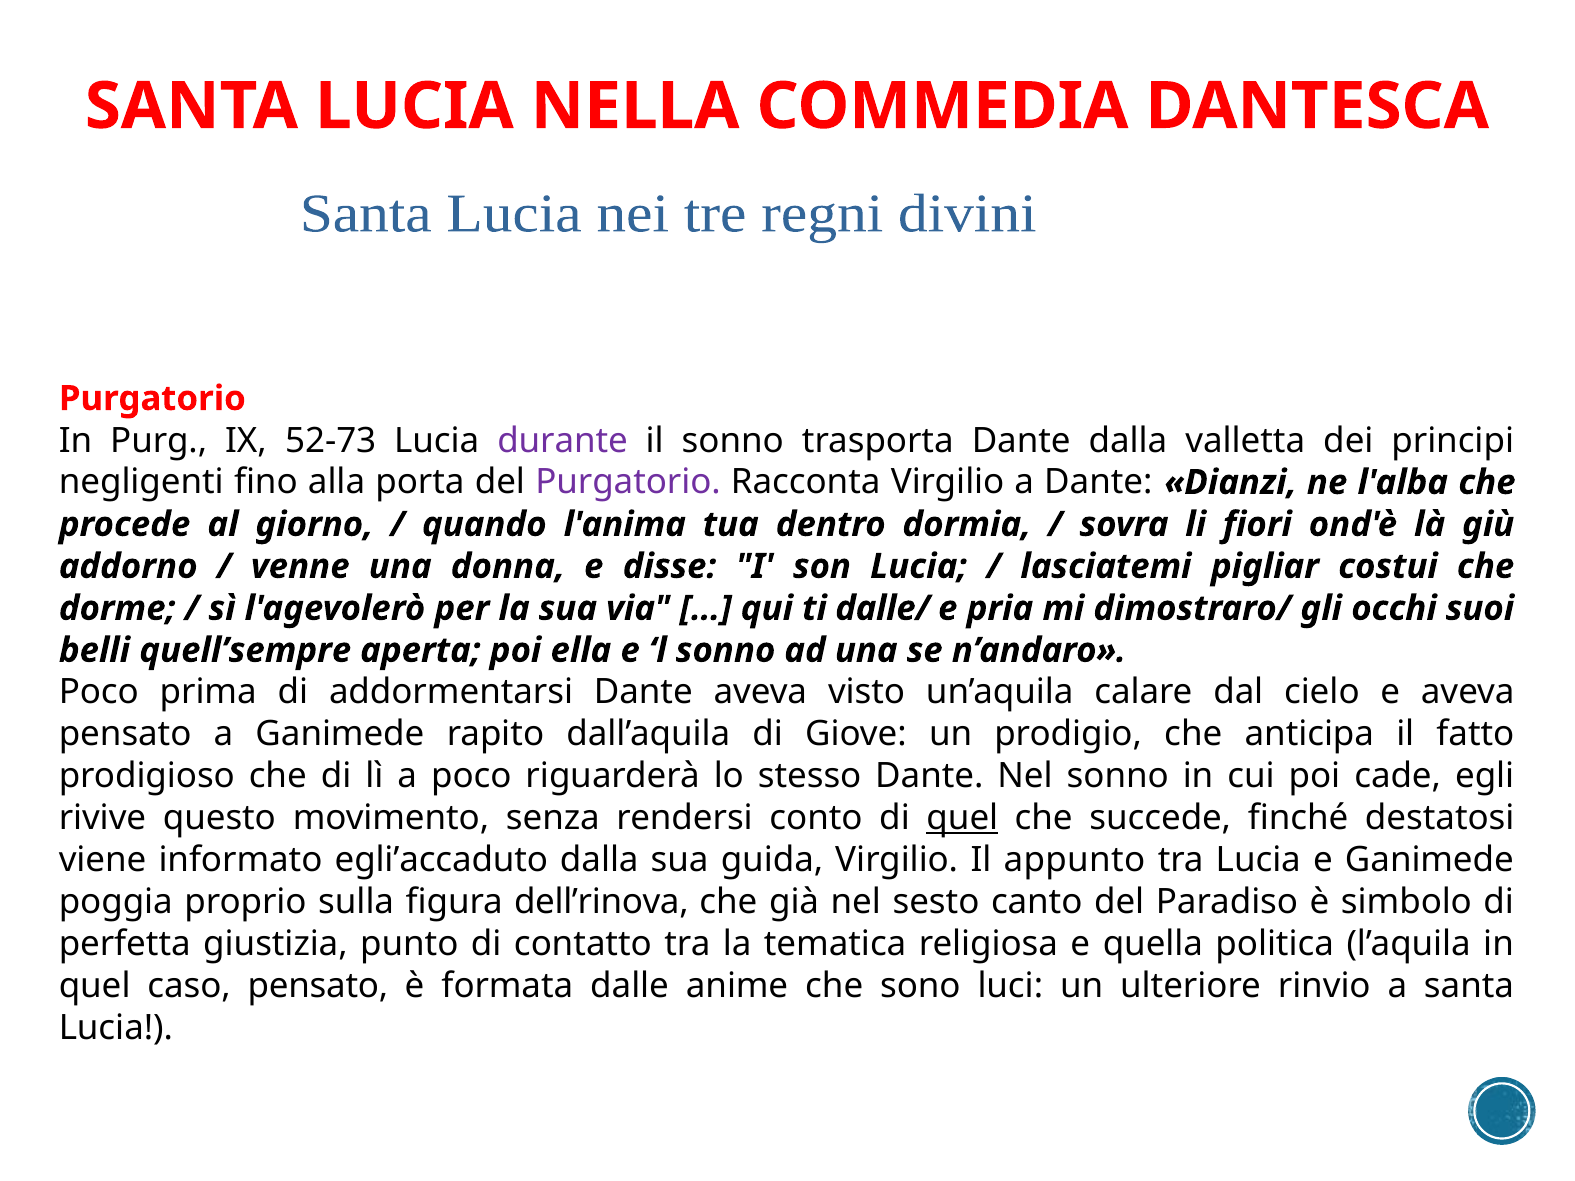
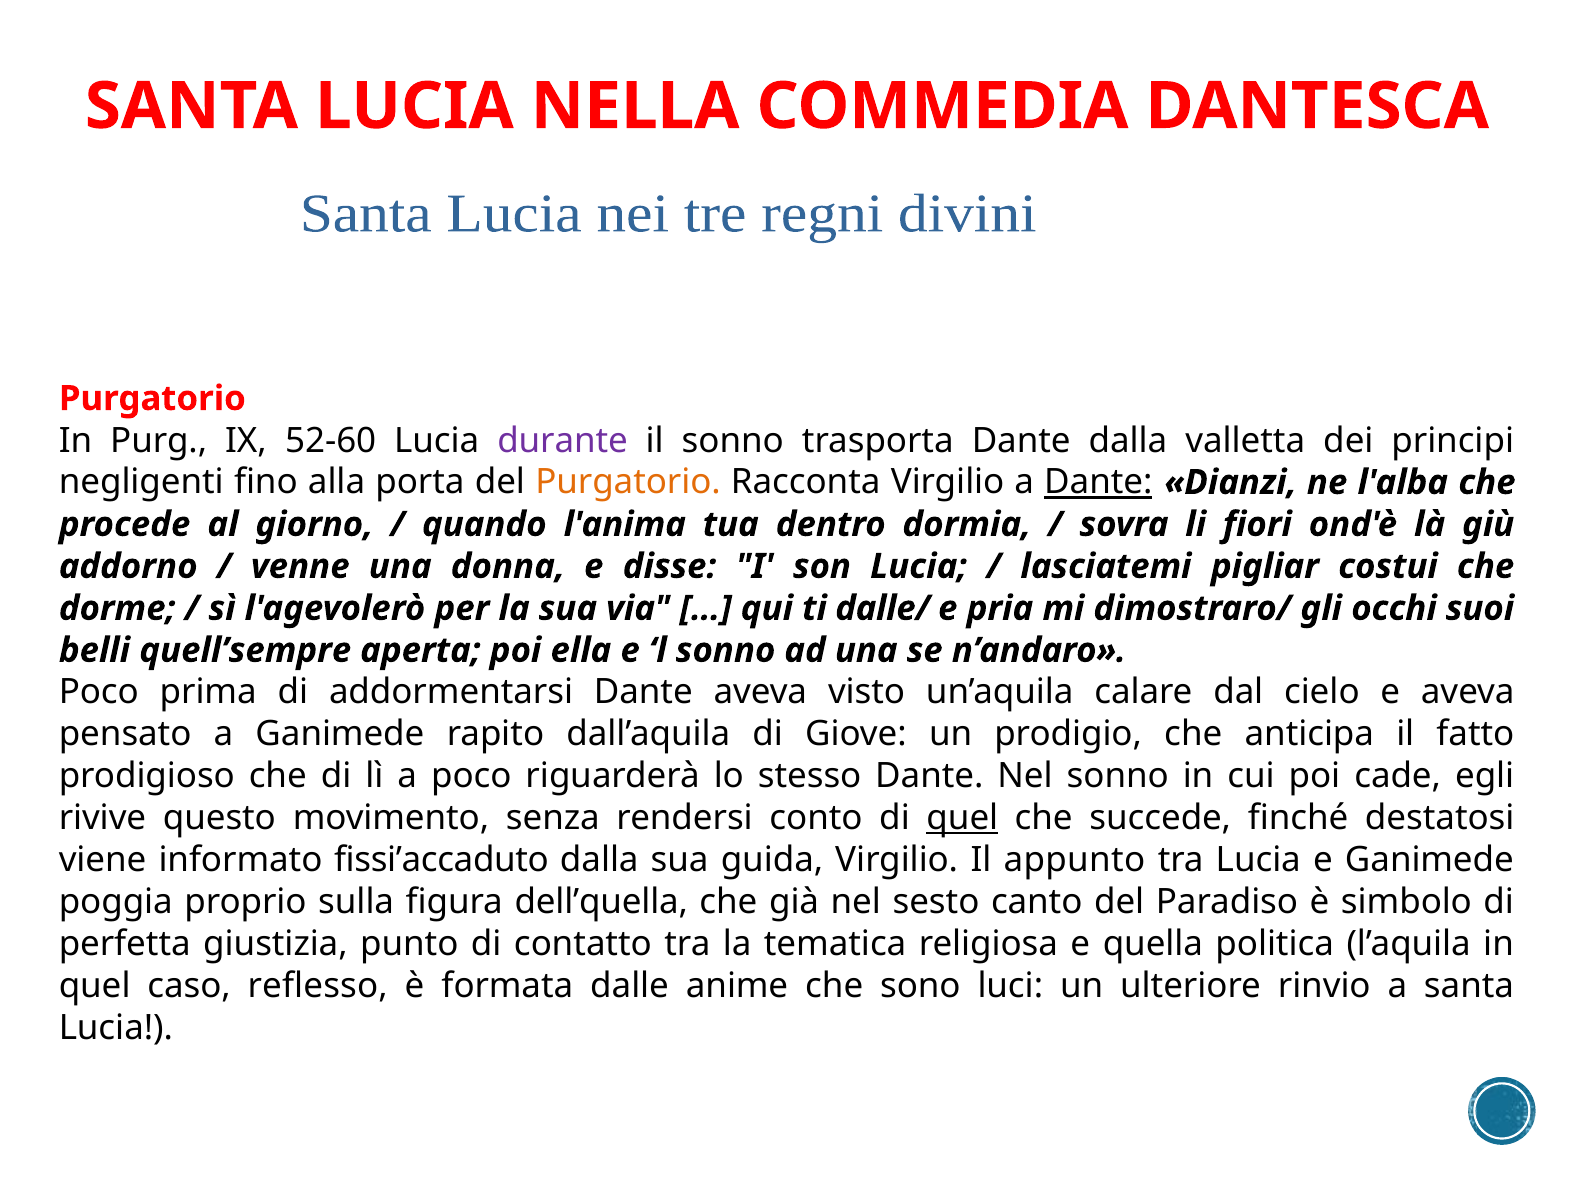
52-73: 52-73 -> 52-60 (331, 441)
Purgatorio colour: purple -> orange (628, 483)
Dante underline: none -> present (1098, 483)
egli’accaduto: egli’accaduto -> fissi’accaduto (441, 860)
dell’rinova: dell’rinova -> dell’quella (601, 902)
caso pensato: pensato -> reflesso (318, 986)
